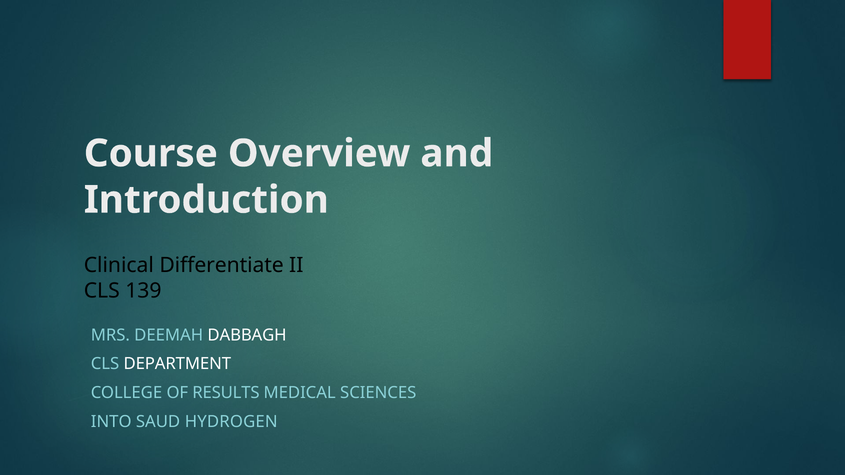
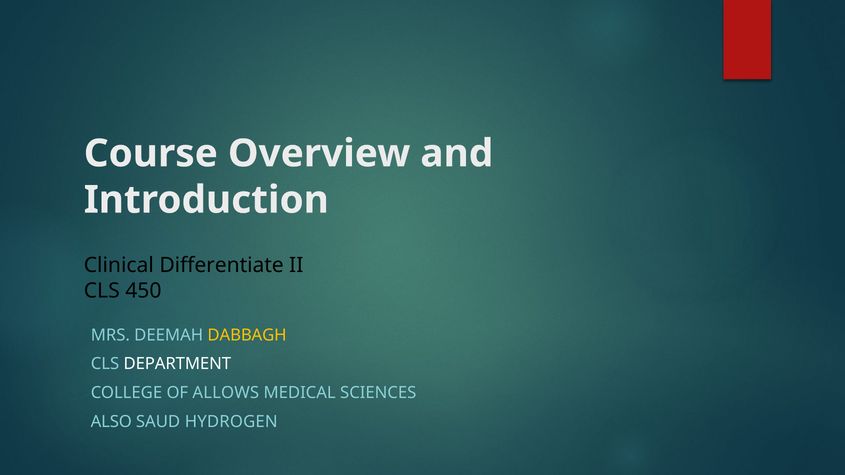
139: 139 -> 450 (143, 291)
DABBAGH colour: white -> yellow (247, 335)
RESULTS: RESULTS -> ALLOWS (226, 393)
INTO: INTO -> ALSO (111, 422)
